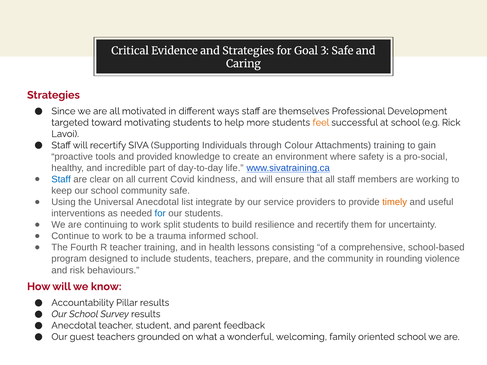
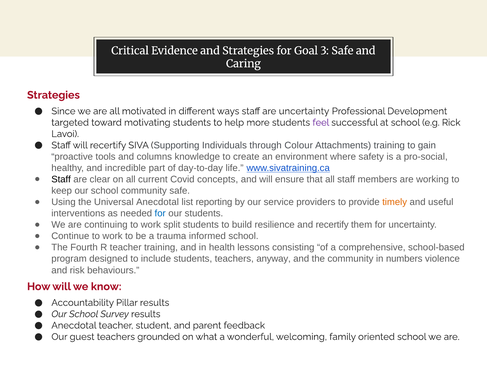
are themselves: themselves -> uncertainty (304, 111)
feel colour: orange -> purple (321, 123)
provided: provided -> columns (154, 157)
Staff colour: blue -> black (61, 179)
kindness: kindness -> concepts (218, 179)
integrate: integrate -> reporting (214, 202)
prepare: prepare -> anyway (274, 259)
rounding: rounding -> numbers (404, 259)
